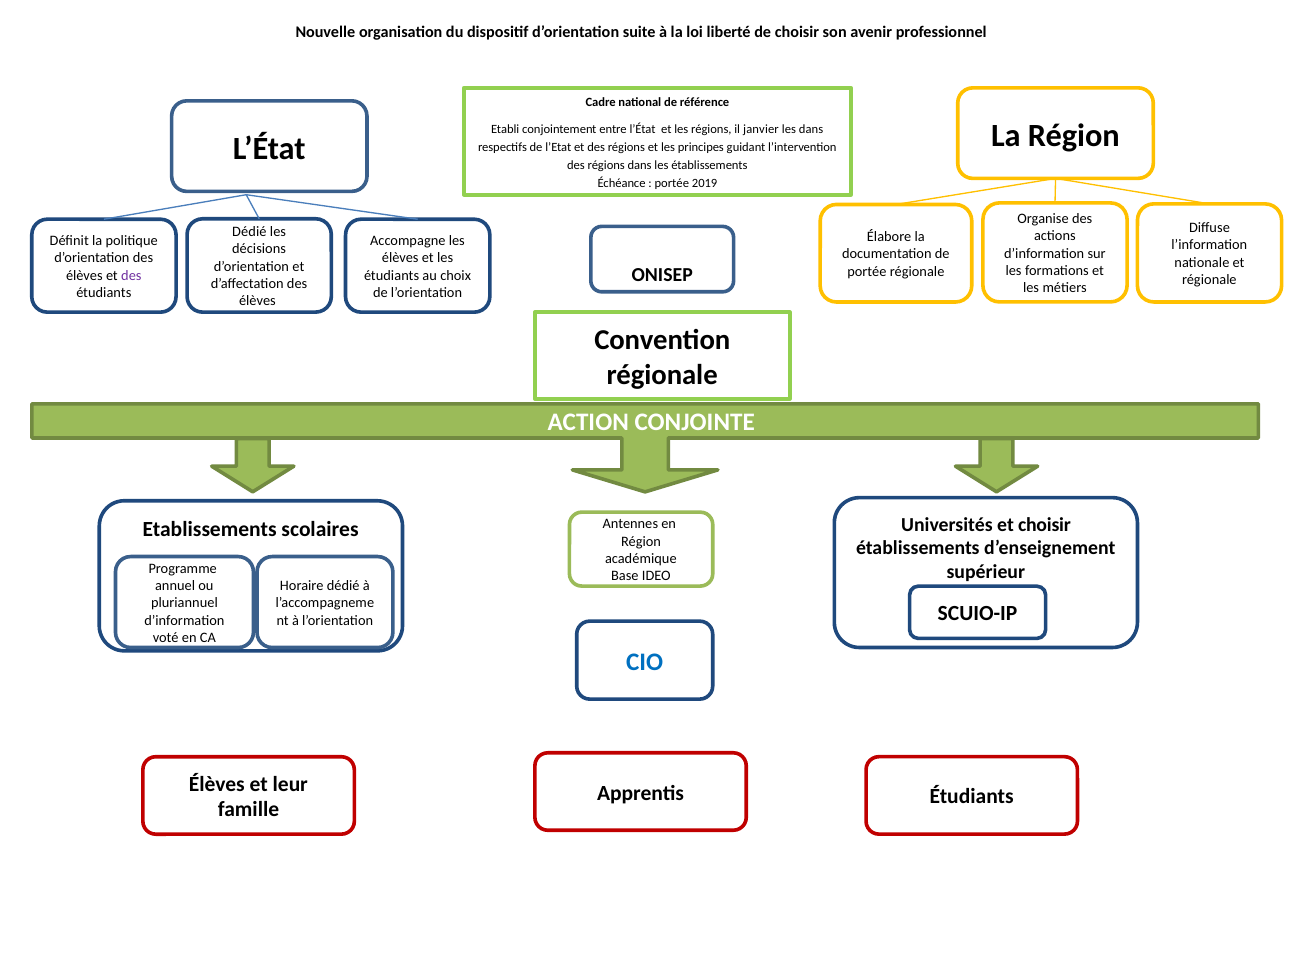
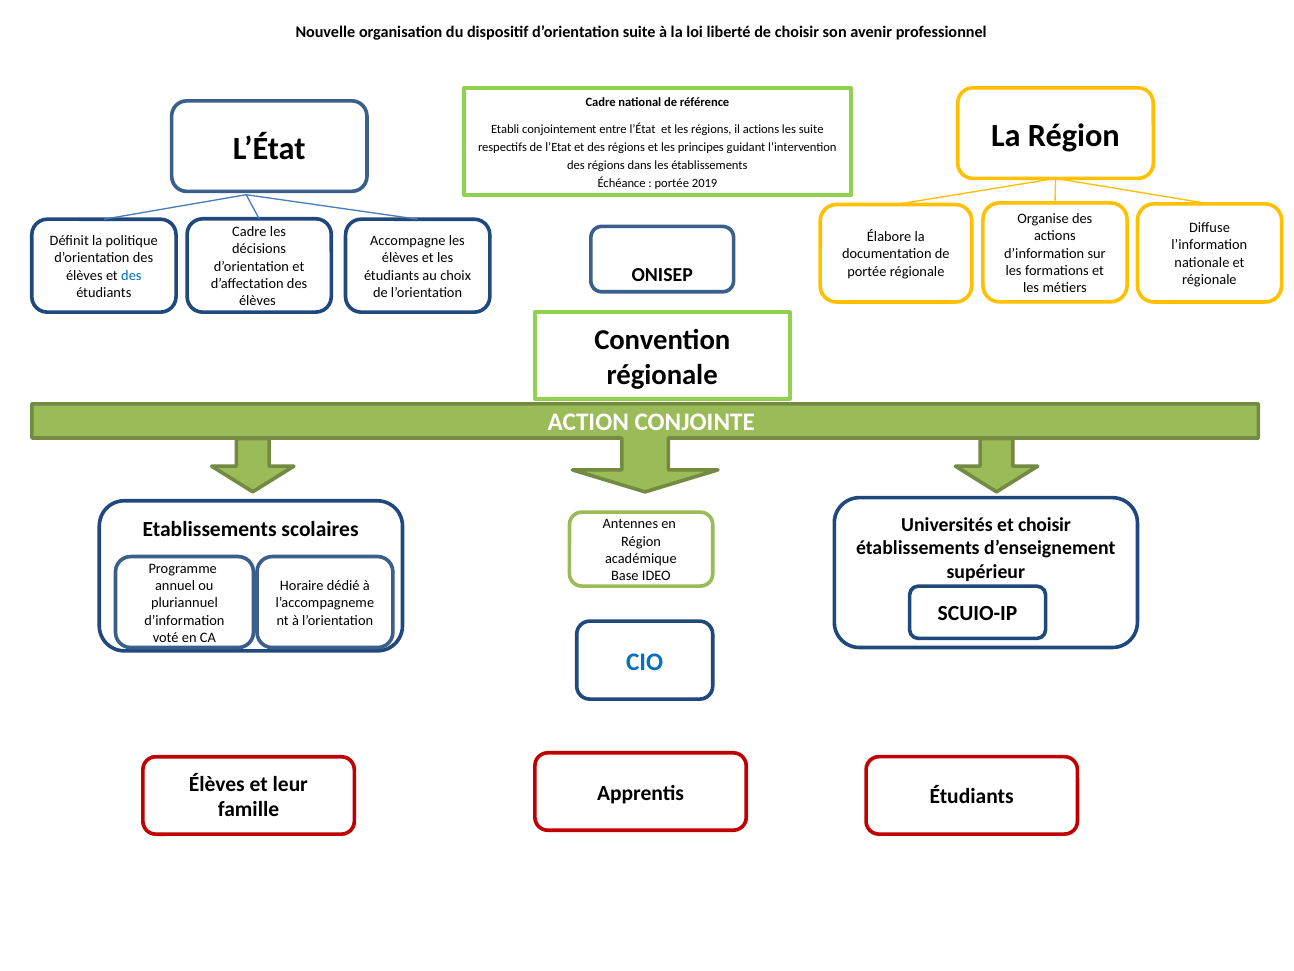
il janvier: janvier -> actions (761, 129)
les dans: dans -> suite (811, 129)
Dédié: Dédié -> Cadre (249, 232)
des colour: purple -> blue (131, 275)
